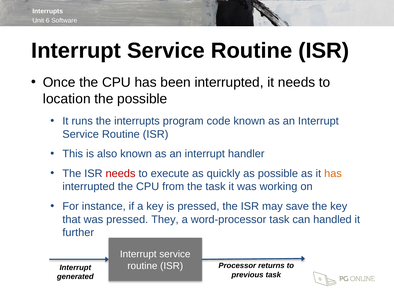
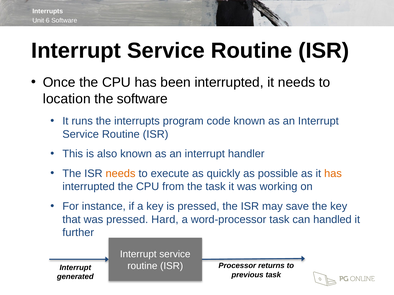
the possible: possible -> software (142, 99)
needs colour: red -> orange (121, 174)
They: They -> Hard (165, 220)
